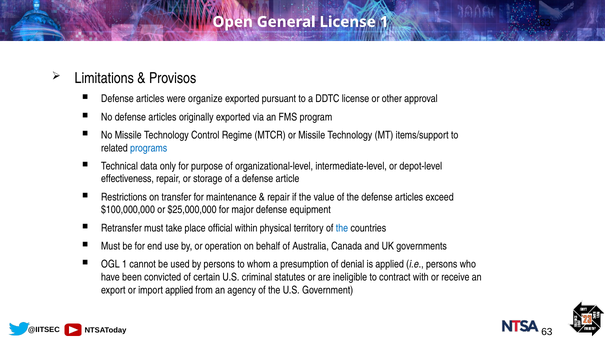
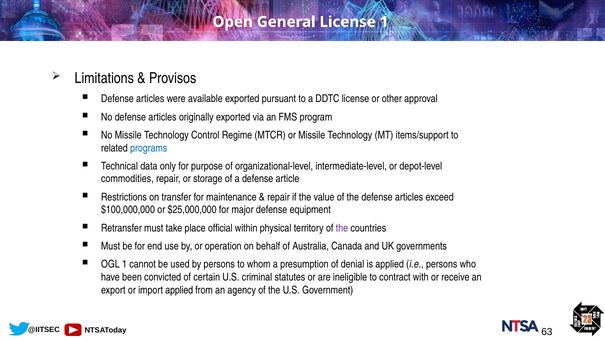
organize: organize -> available (205, 99)
effectiveness: effectiveness -> commodities (127, 179)
the colour: blue -> purple (342, 228)
